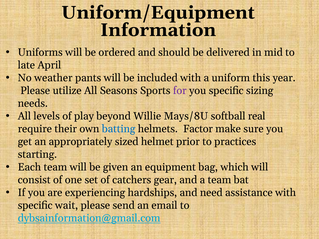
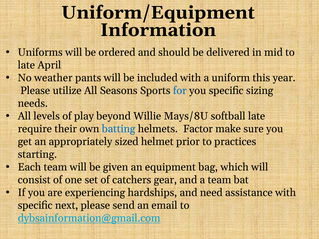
for colour: purple -> blue (180, 91)
softball real: real -> late (257, 116)
wait: wait -> next (67, 206)
